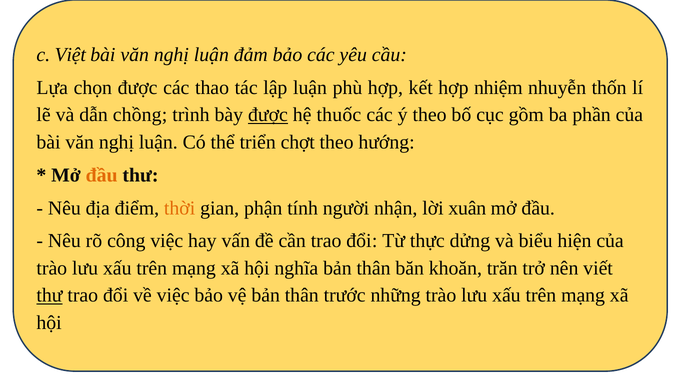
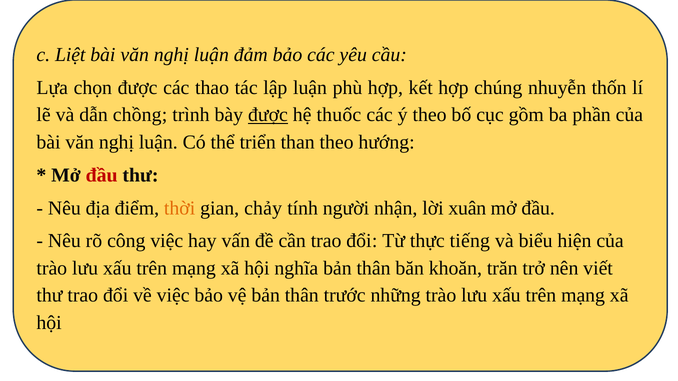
Việt: Việt -> Liệt (70, 55)
nhiệm: nhiệm -> chúng (498, 88)
chợt: chợt -> than (298, 142)
đầu colour: orange -> red (102, 175)
phận: phận -> chảy (263, 208)
dửng: dửng -> tiếng (470, 241)
thư underline: present -> none (50, 296)
